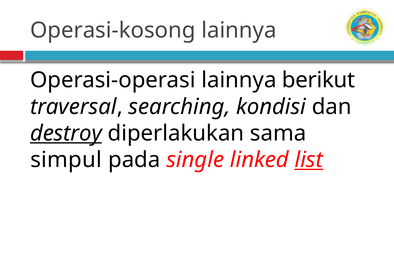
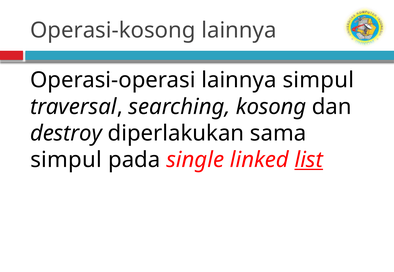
lainnya berikut: berikut -> simpul (318, 80)
kondisi: kondisi -> kosong (271, 107)
destroy underline: present -> none (66, 134)
